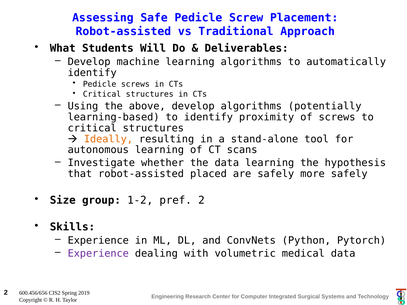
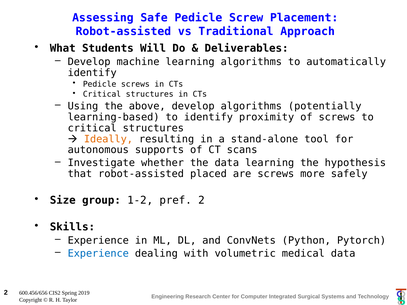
autonomous learning: learning -> supports (159, 150)
are safely: safely -> screws (276, 174)
Experience colour: purple -> blue (98, 254)
